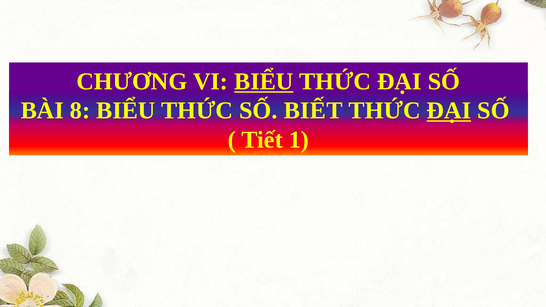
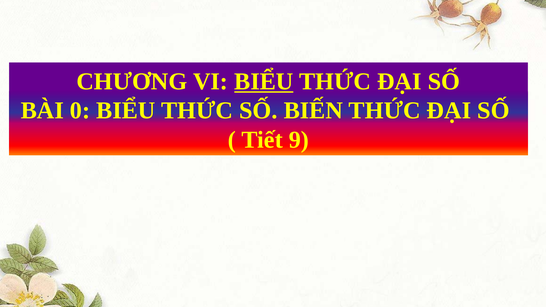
8: 8 -> 0 (80, 111)
BIẾT: BIẾT -> BIẾN (313, 111)
ĐẠI underline: present -> none (449, 111)
1: 1 -> 9 (299, 140)
